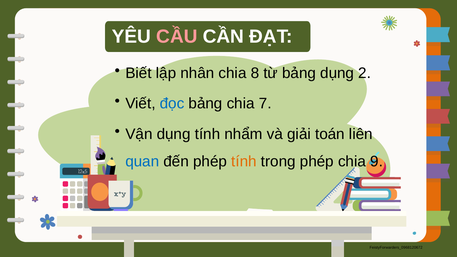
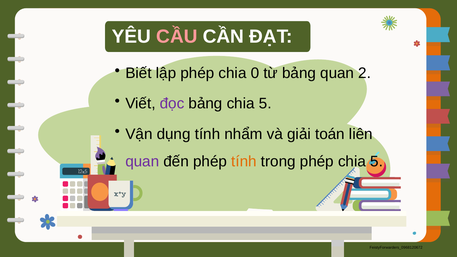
lập nhân: nhân -> phép (197, 73)
8: 8 -> 0 (255, 73)
bảng dụng: dụng -> quan (337, 73)
đọc colour: blue -> purple (172, 104)
bảng chia 7: 7 -> 5 (265, 104)
quan colour: blue -> purple (142, 161)
9: 9 -> 5 (377, 161)
